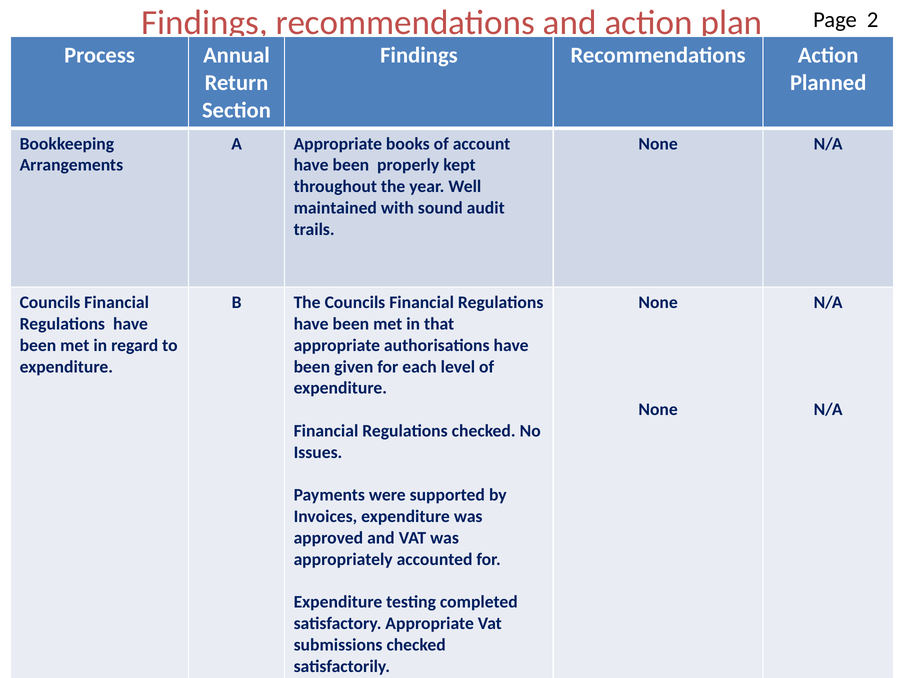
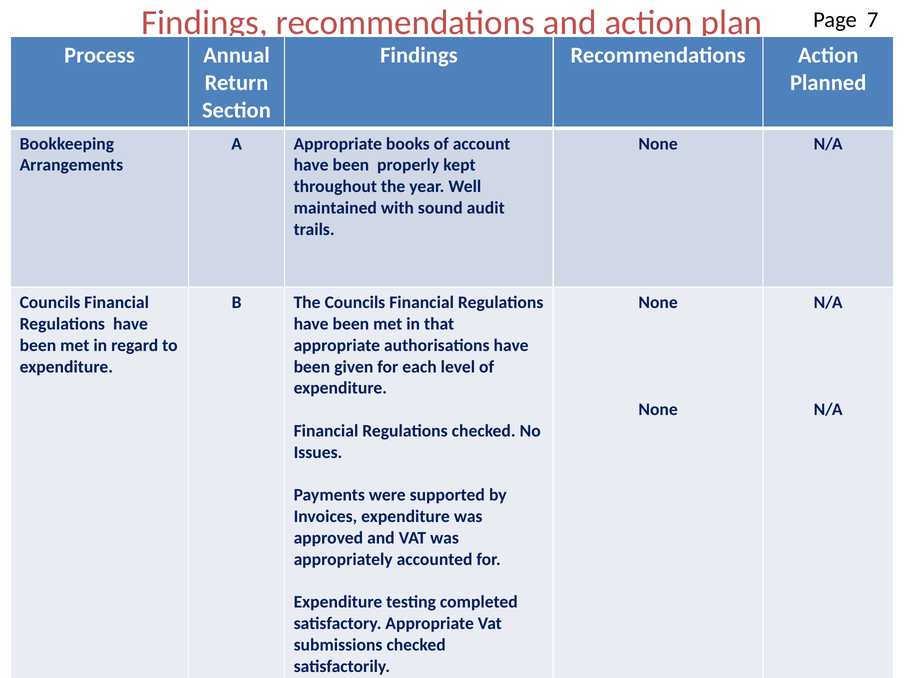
2: 2 -> 7 (873, 20)
